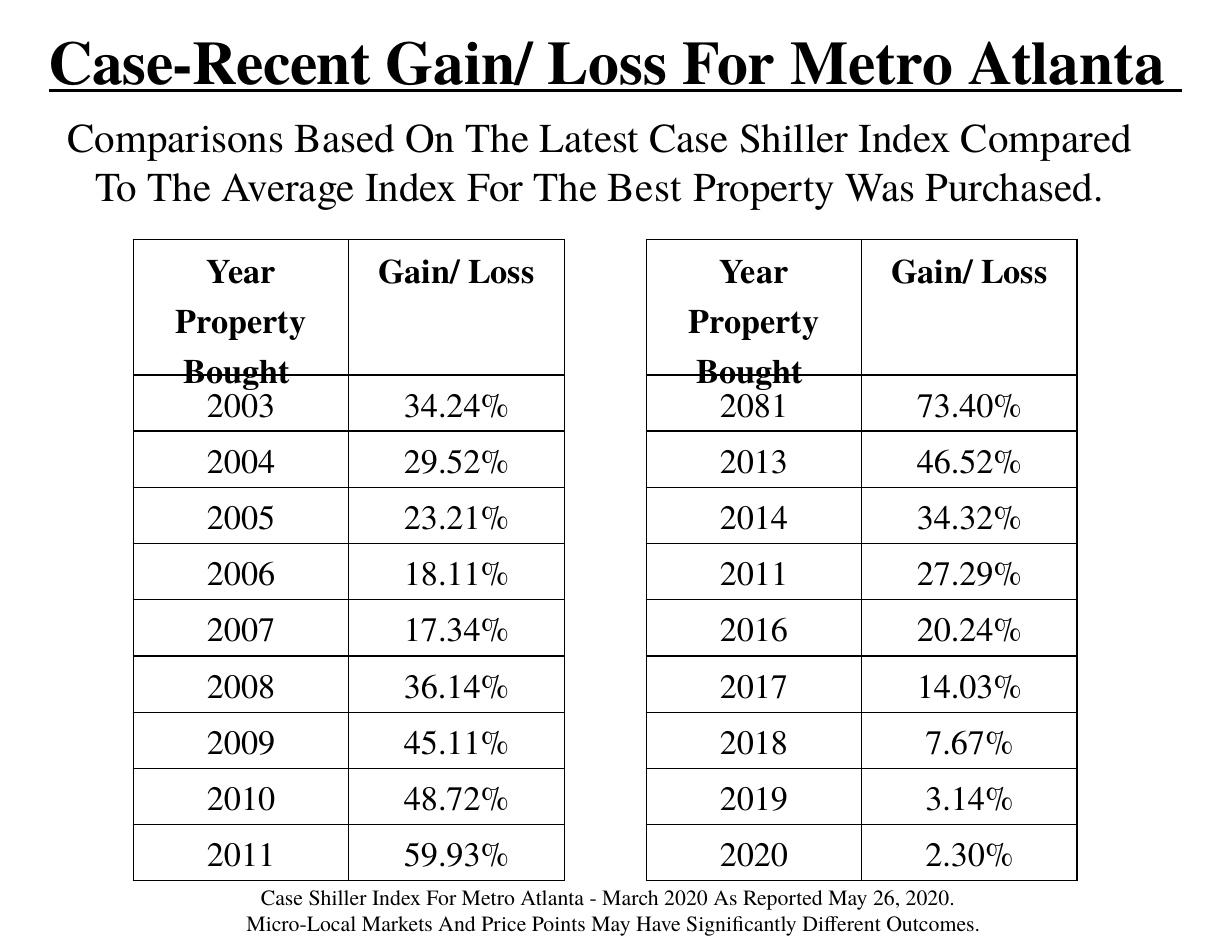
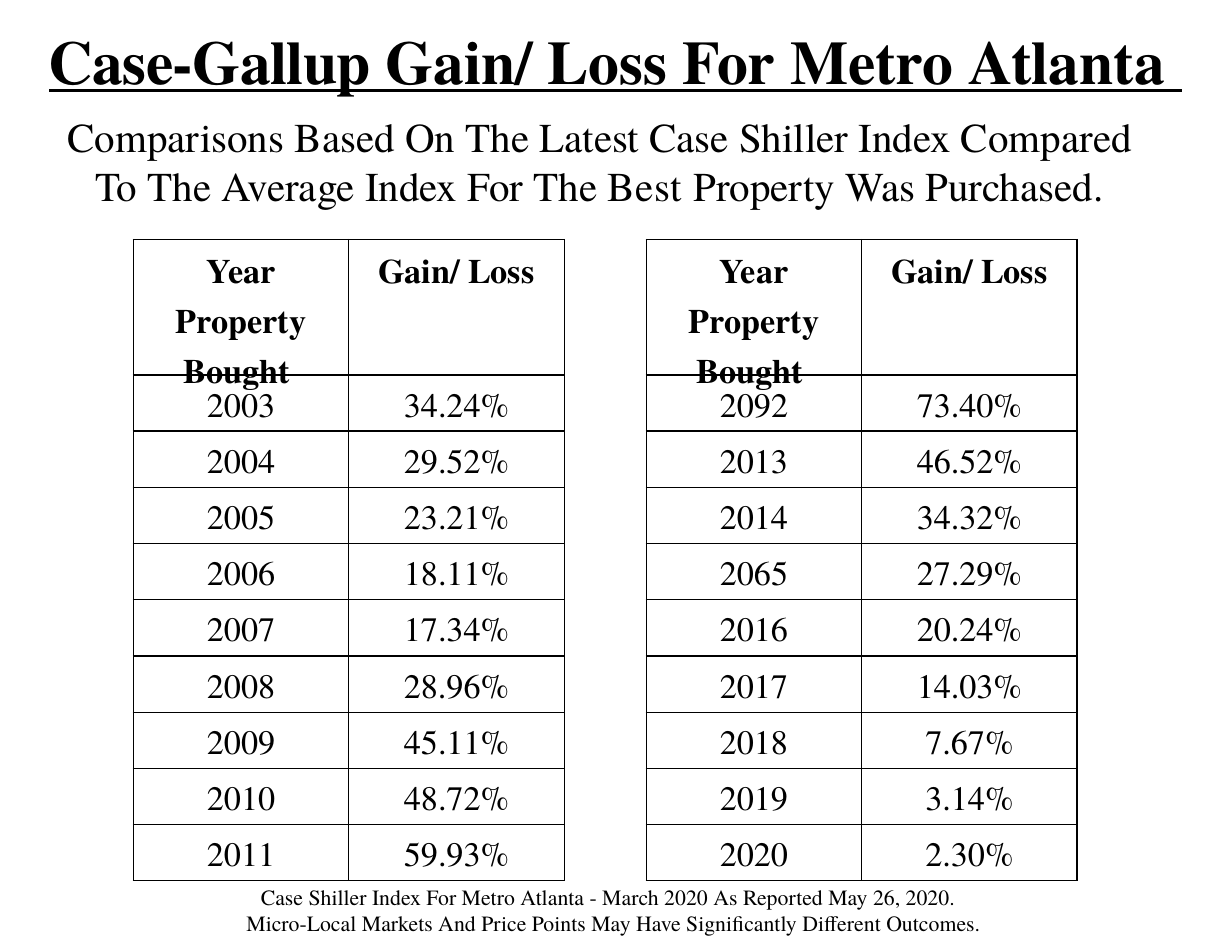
Case-Recent: Case-Recent -> Case-Gallup (210, 64)
2081: 2081 -> 2092 (754, 406)
2011: 2011 -> 2065 (754, 575)
36.14%: 36.14% -> 28.96% (456, 687)
